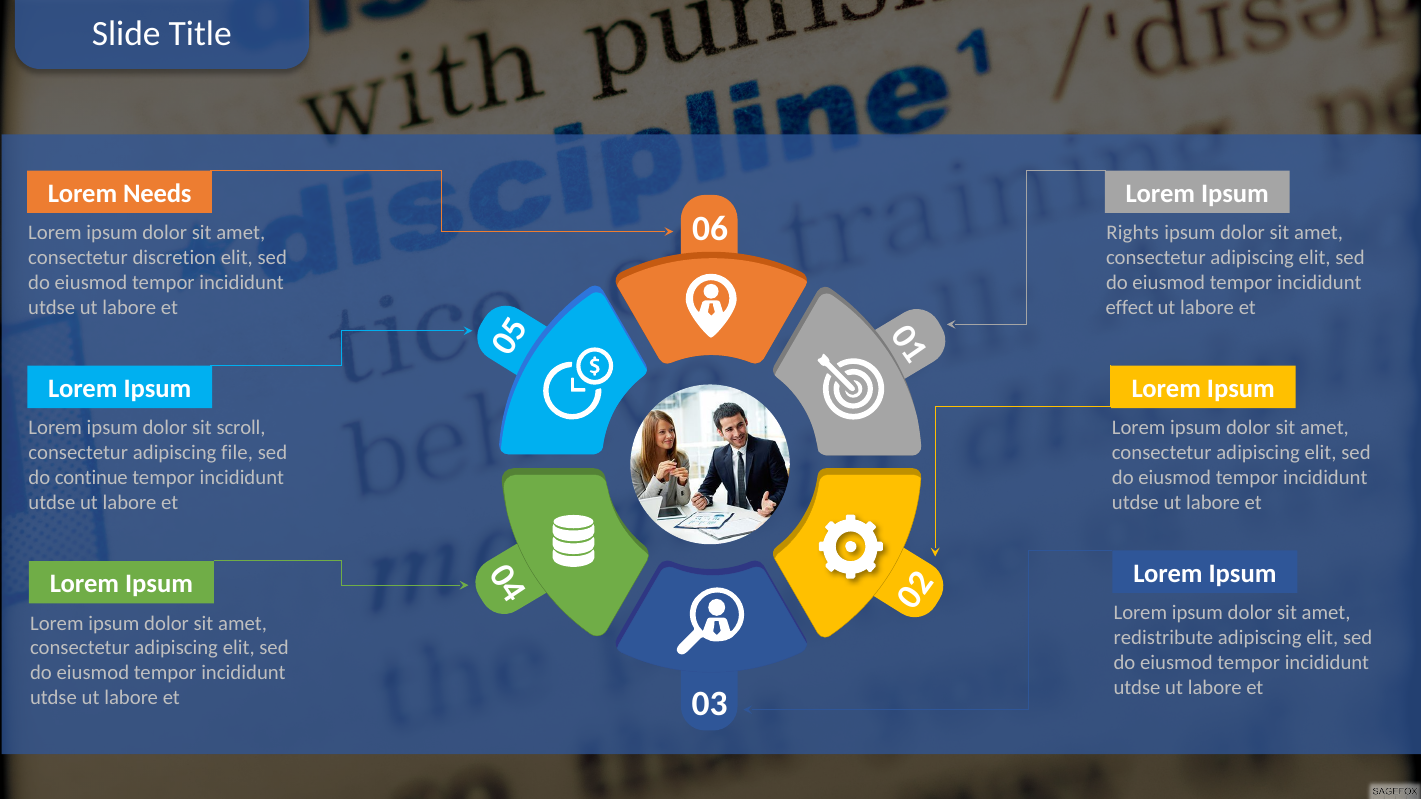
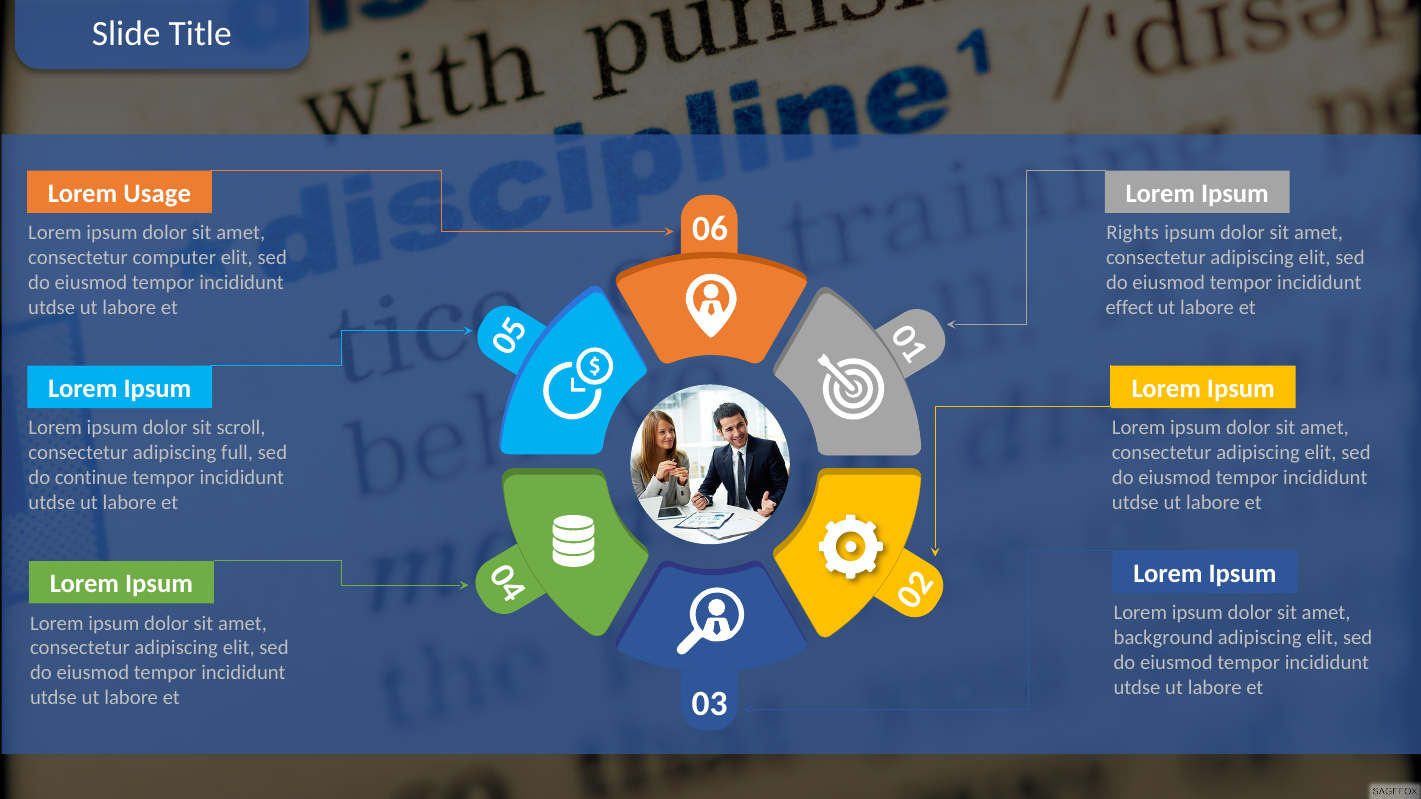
Needs: Needs -> Usage (157, 194)
discretion: discretion -> computer (174, 258)
file: file -> full (237, 453)
redistribute: redistribute -> background (1163, 638)
